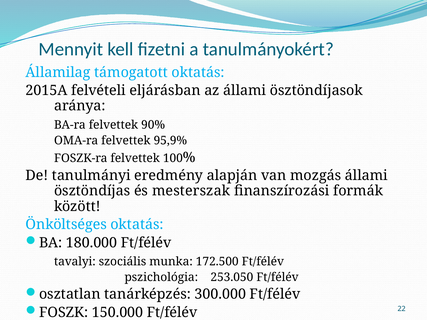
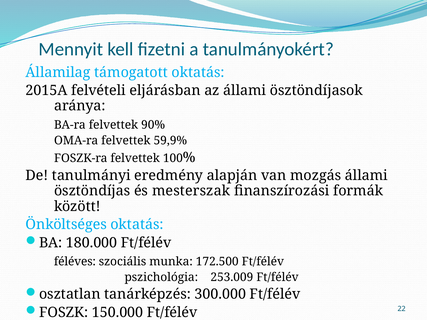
95,9%: 95,9% -> 59,9% (170, 141)
tavalyi: tavalyi -> féléves (75, 262)
253.050: 253.050 -> 253.009 (232, 278)
